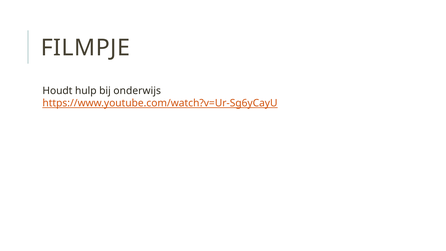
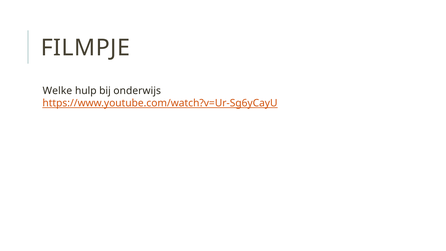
Houdt: Houdt -> Welke (57, 91)
